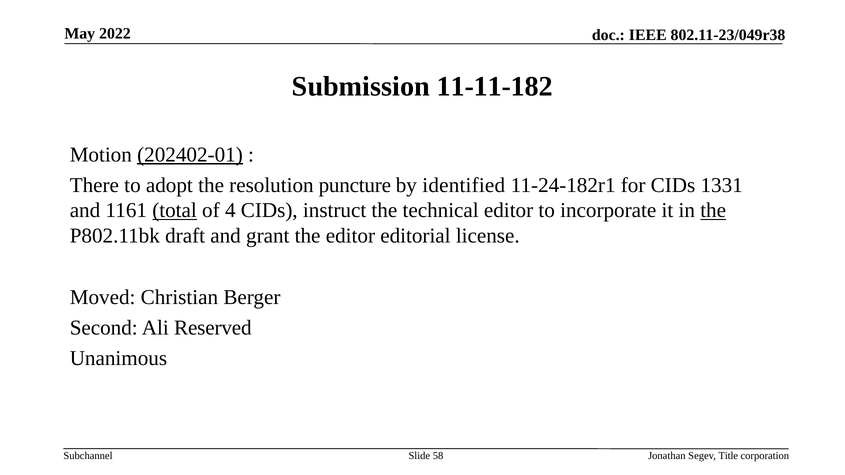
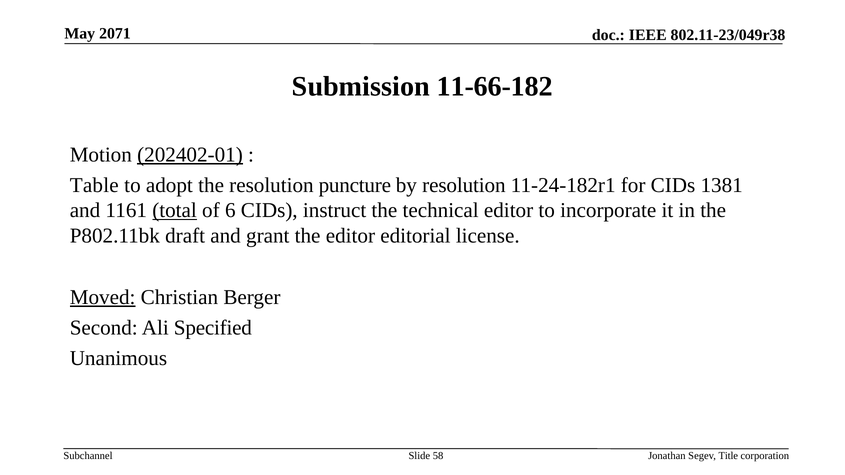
2022: 2022 -> 2071 (115, 34)
11-11-182: 11-11-182 -> 11-66-182 (495, 86)
There: There -> Table (94, 185)
by identified: identified -> resolution (464, 185)
1331: 1331 -> 1381 (722, 185)
4: 4 -> 6 (230, 211)
the underline: present -> none (713, 211)
Moved underline: none -> present (103, 297)
Reserved: Reserved -> Specified (213, 328)
